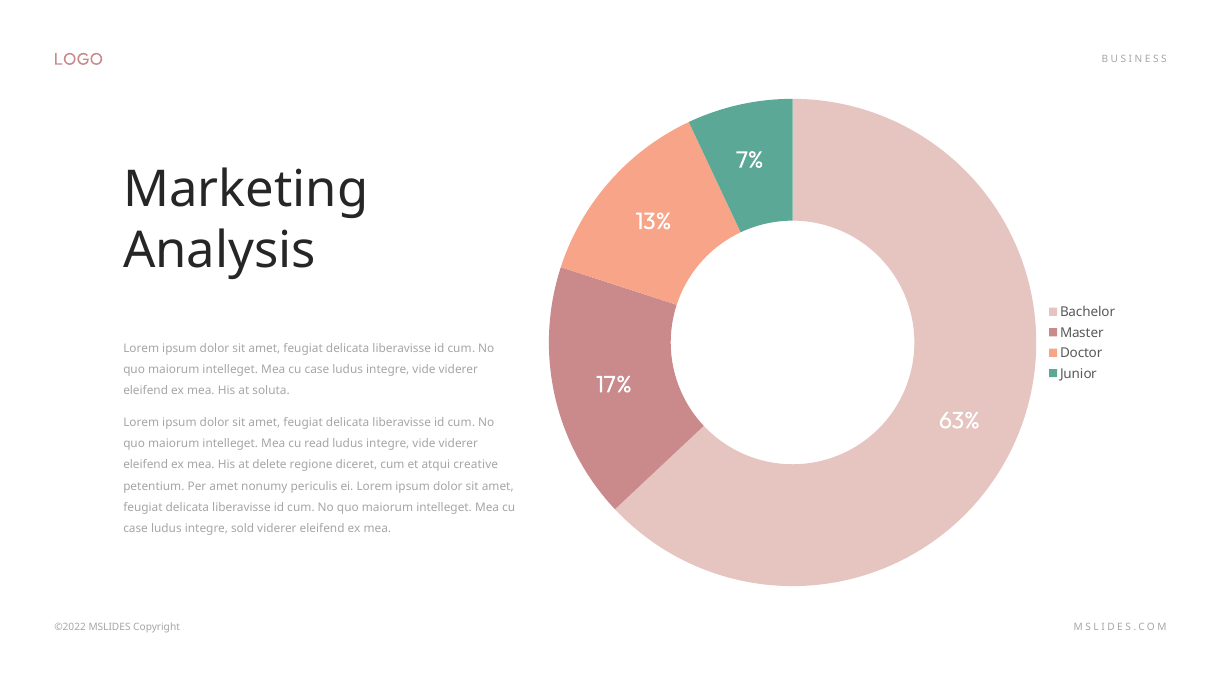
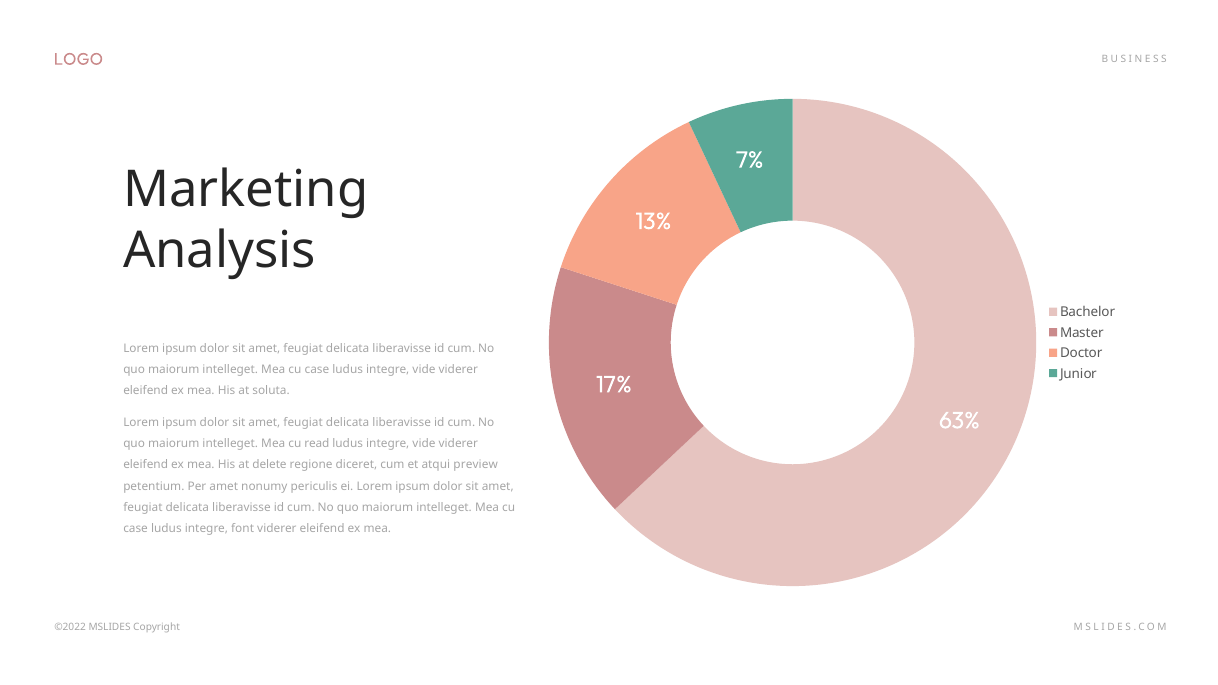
creative: creative -> preview (476, 465)
sold: sold -> font (243, 529)
